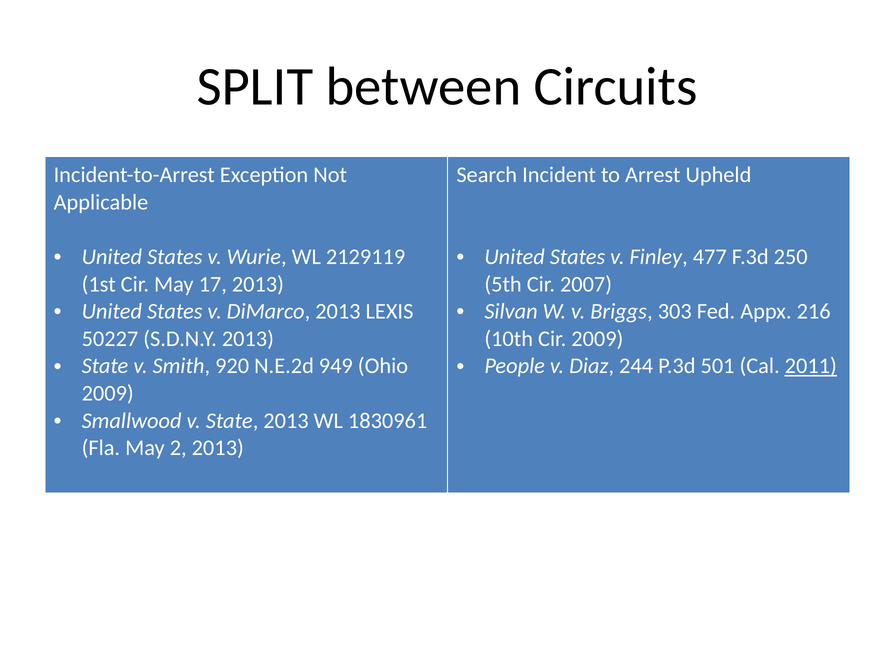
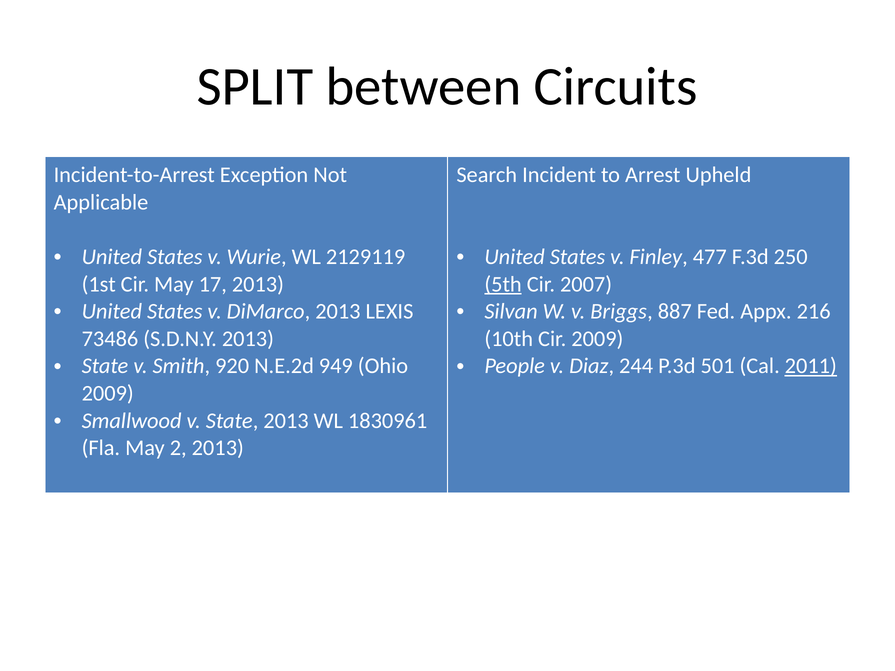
5th underline: none -> present (503, 284)
303: 303 -> 887 (675, 312)
50227: 50227 -> 73486 (110, 339)
